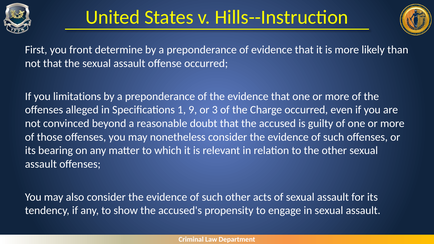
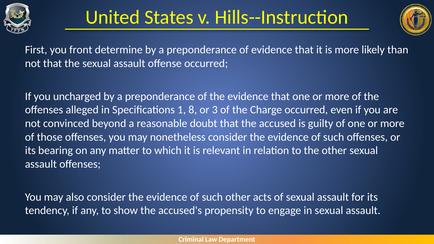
limitations: limitations -> uncharged (77, 96)
9: 9 -> 8 (193, 110)
